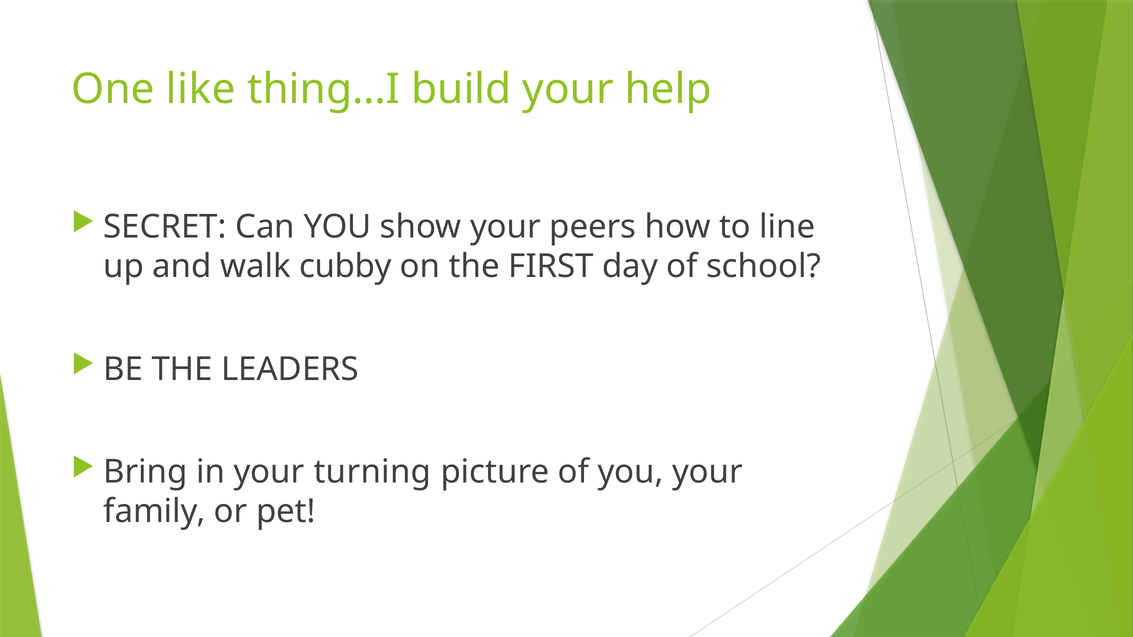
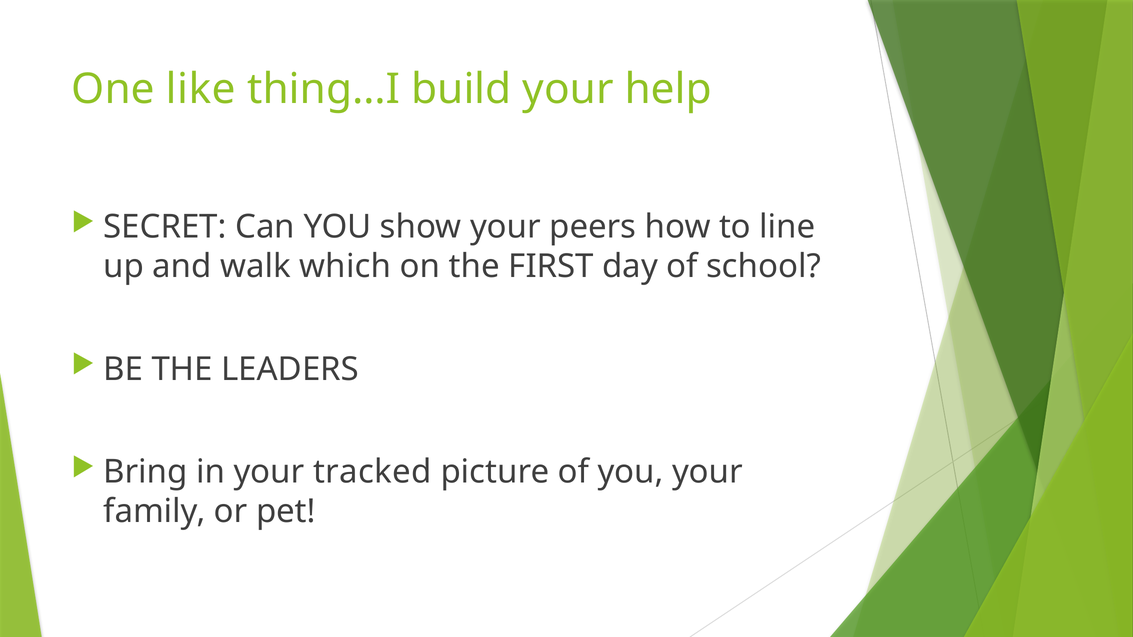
cubby: cubby -> which (345, 267)
turning: turning -> tracked (372, 472)
